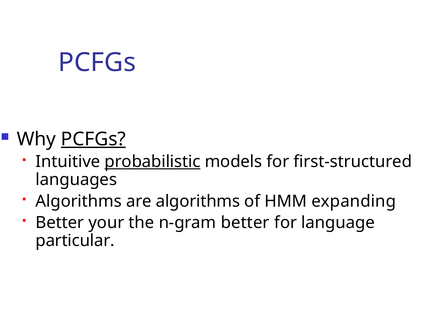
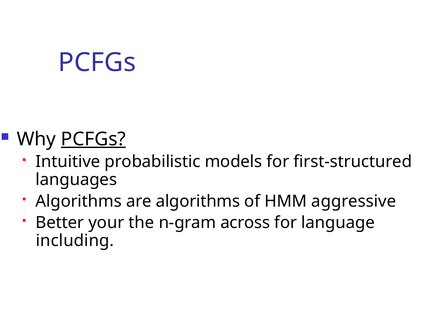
probabilistic underline: present -> none (152, 162)
expanding: expanding -> aggressive (354, 201)
n-gram better: better -> across (245, 222)
particular: particular -> including (75, 240)
